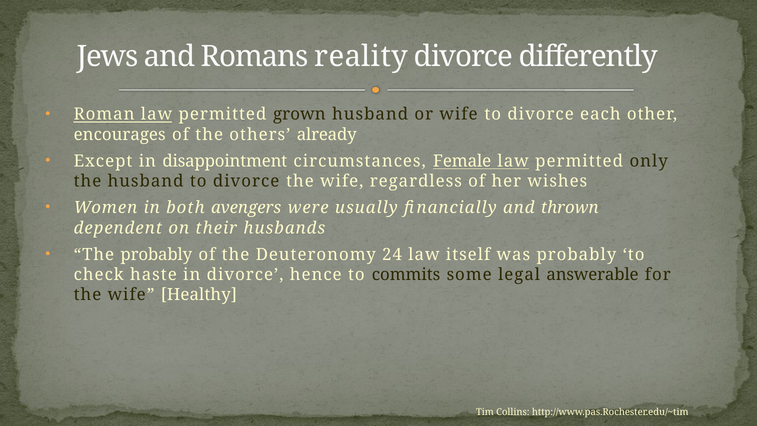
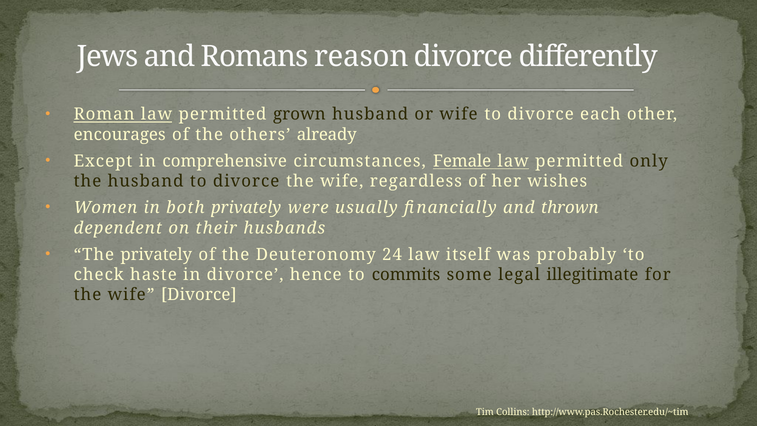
reality: reality -> reason (361, 56)
disappointment: disappointment -> comprehensive (225, 161)
both avengers: avengers -> privately (246, 208)
The probably: probably -> privately (156, 254)
answerable: answerable -> illegitimate (592, 275)
wife Healthy: Healthy -> Divorce (199, 295)
